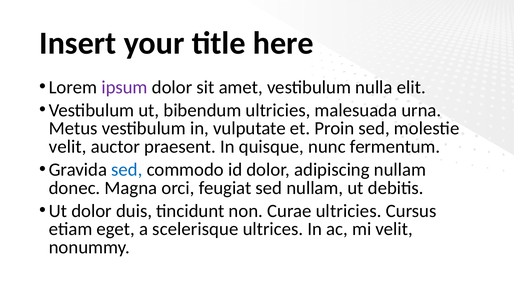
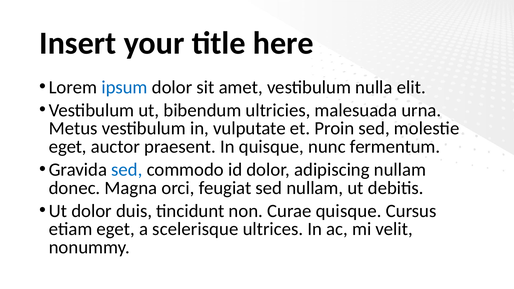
ipsum colour: purple -> blue (125, 87)
velit: velit -> eget (68, 147)
Curae ultricies: ultricies -> quisque (349, 211)
